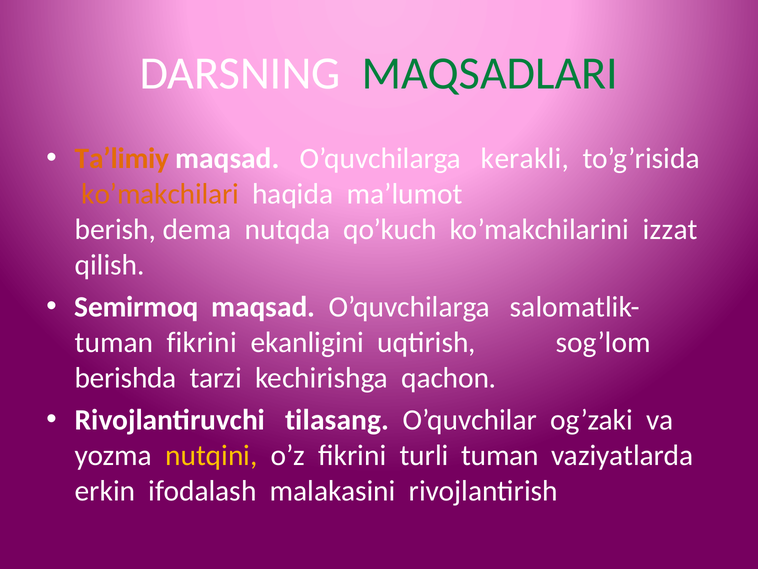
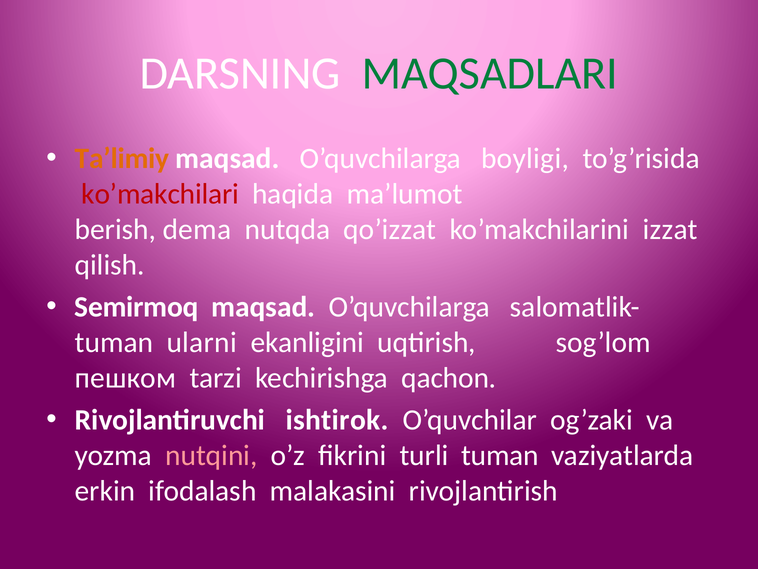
kerakli: kerakli -> boyligi (525, 159)
ko’makchilari colour: orange -> red (160, 194)
qo’kuch: qo’kuch -> qo’izzat (390, 229)
tuman fikrini: fikrini -> ularni (202, 342)
berishda: berishda -> пешком (125, 378)
tilasang: tilasang -> ishtirok (337, 420)
nutqini colour: yellow -> pink (211, 455)
